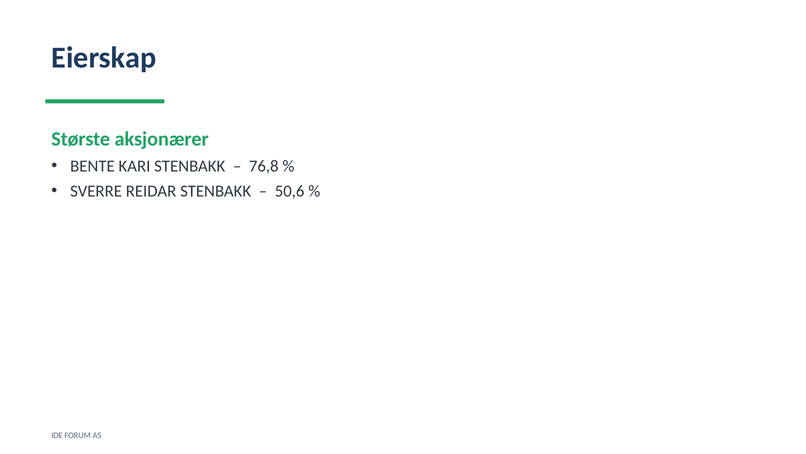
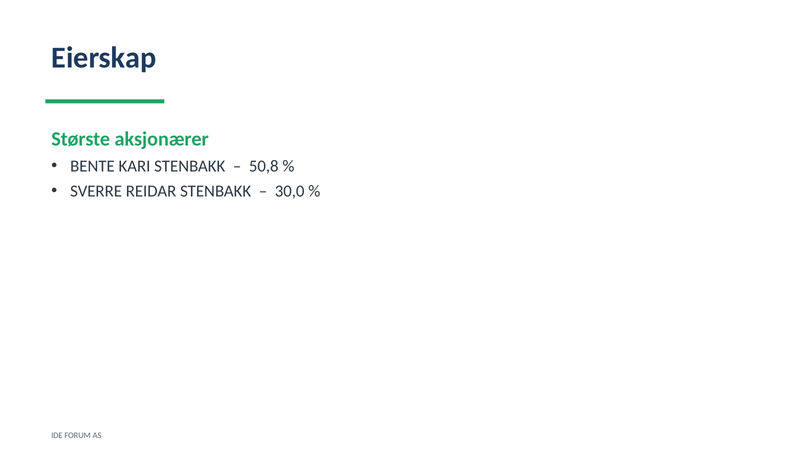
76,8: 76,8 -> 50,8 (264, 166)
50,6: 50,6 -> 30,0 (290, 191)
